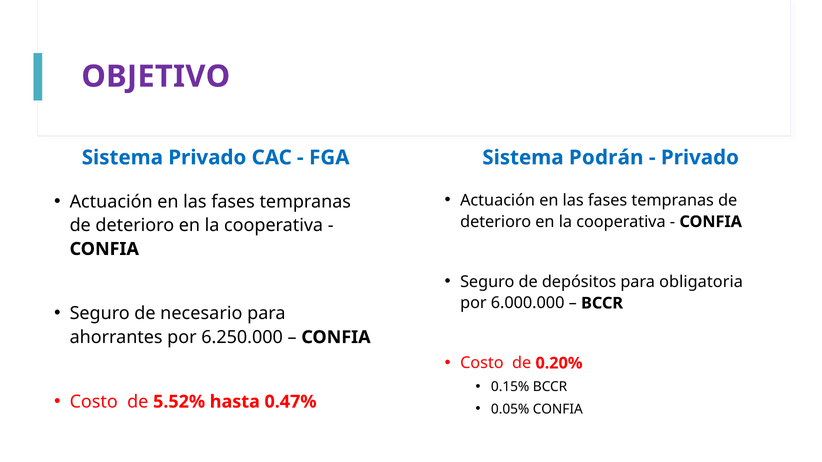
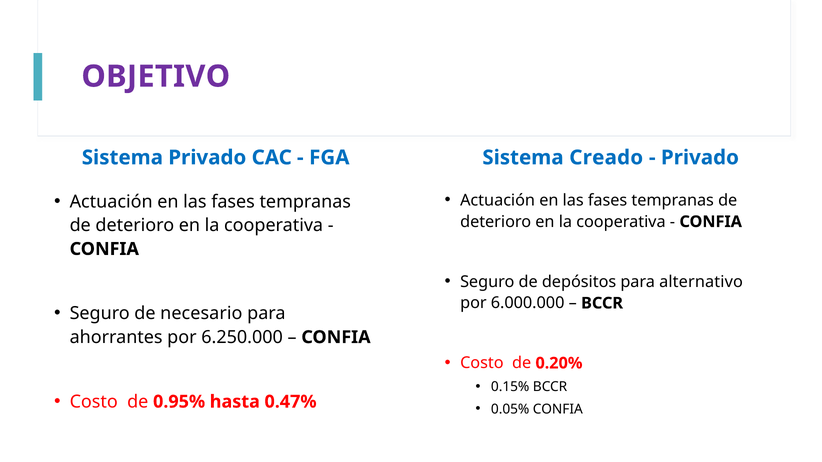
Podrán: Podrán -> Creado (606, 158)
obligatoria: obligatoria -> alternativo (701, 282)
5.52%: 5.52% -> 0.95% (179, 402)
